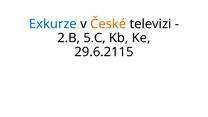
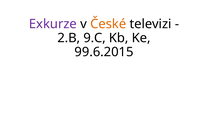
Exkurze colour: blue -> purple (53, 24)
5.C: 5.C -> 9.C (95, 38)
29.6.2115: 29.6.2115 -> 99.6.2015 (104, 52)
